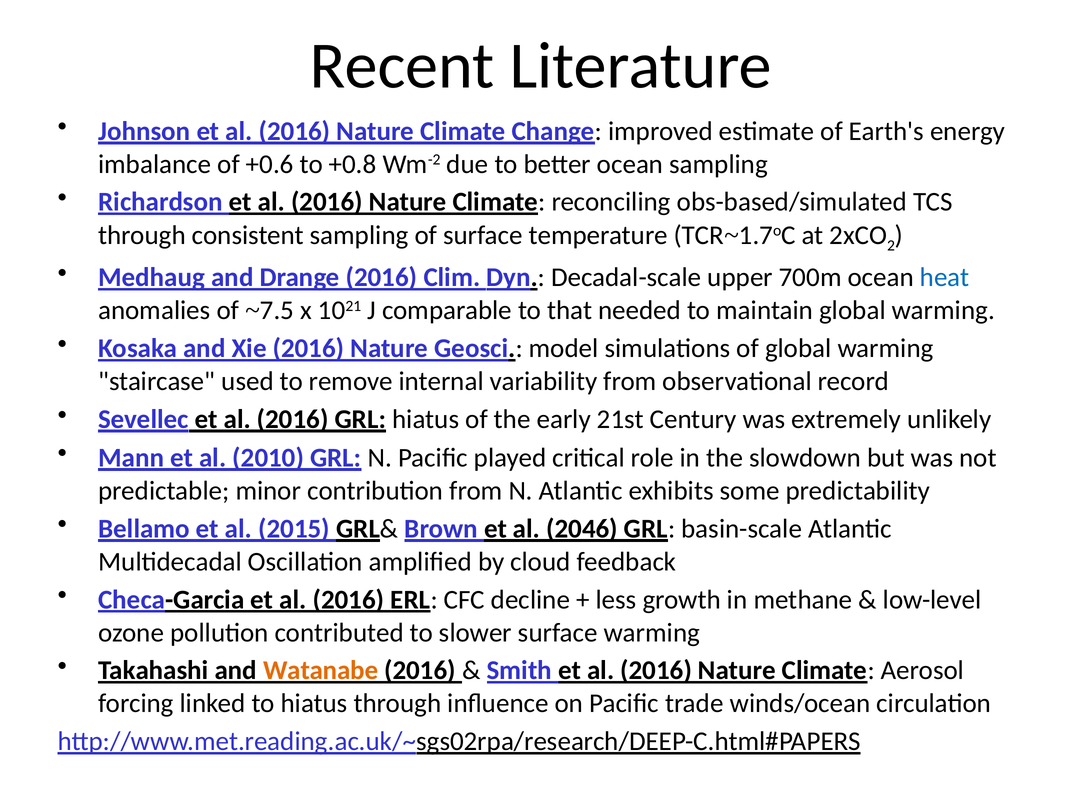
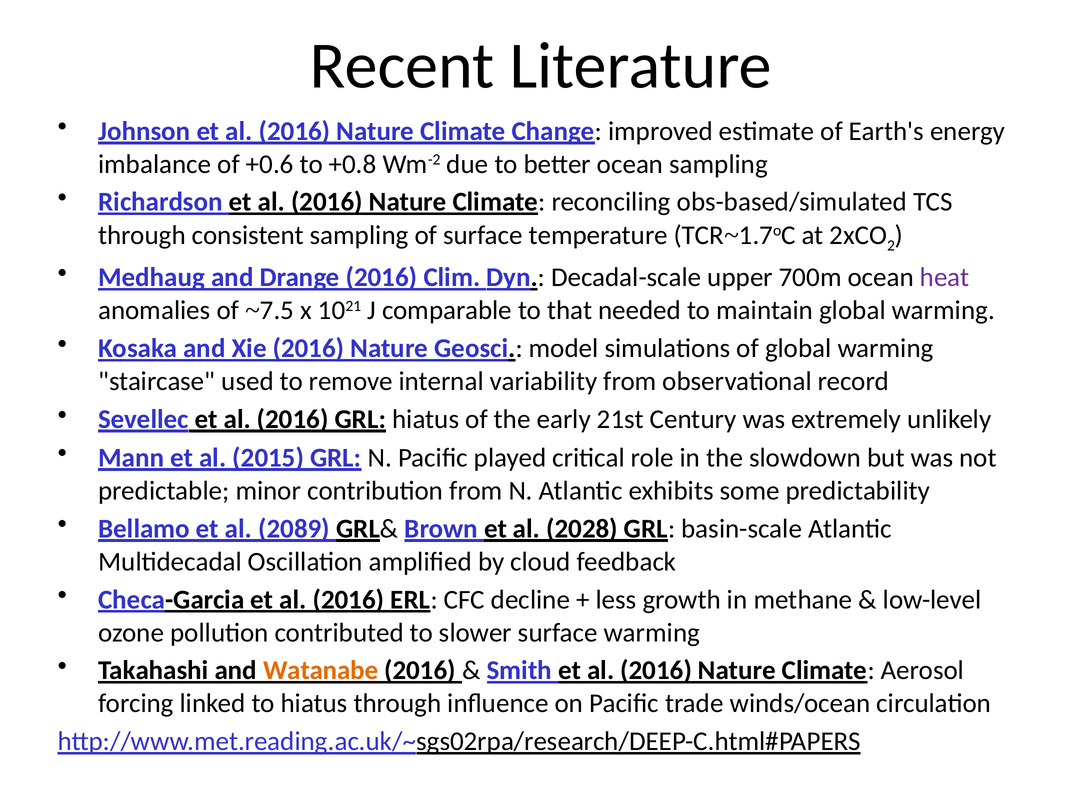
heat colour: blue -> purple (945, 277)
2010: 2010 -> 2015 (268, 457)
2015: 2015 -> 2089 (294, 528)
2046: 2046 -> 2028 (582, 528)
